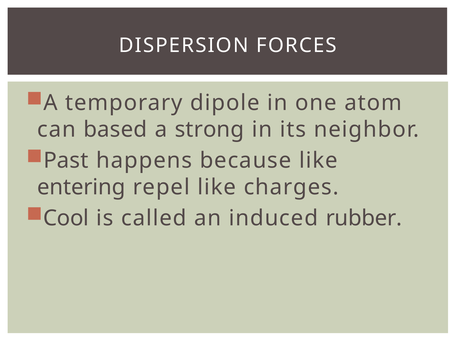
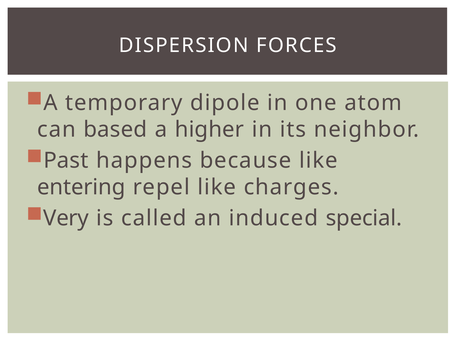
strong: strong -> higher (209, 130)
Cool: Cool -> Very (66, 218)
rubber: rubber -> special (364, 218)
